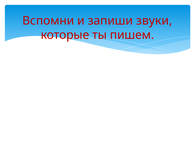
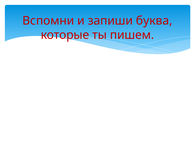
звуки: звуки -> буква (154, 21)
